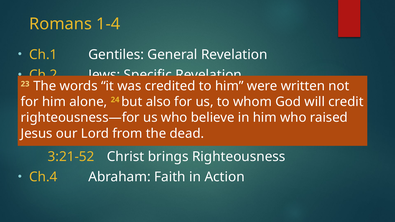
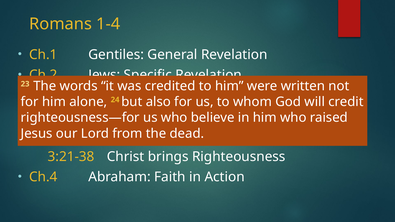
3:21-52: 3:21-52 -> 3:21-38 (71, 157)
